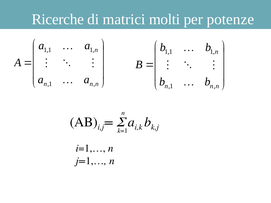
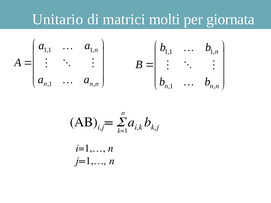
Ricerche: Ricerche -> Unitario (58, 19)
potenze: potenze -> giornata (230, 19)
